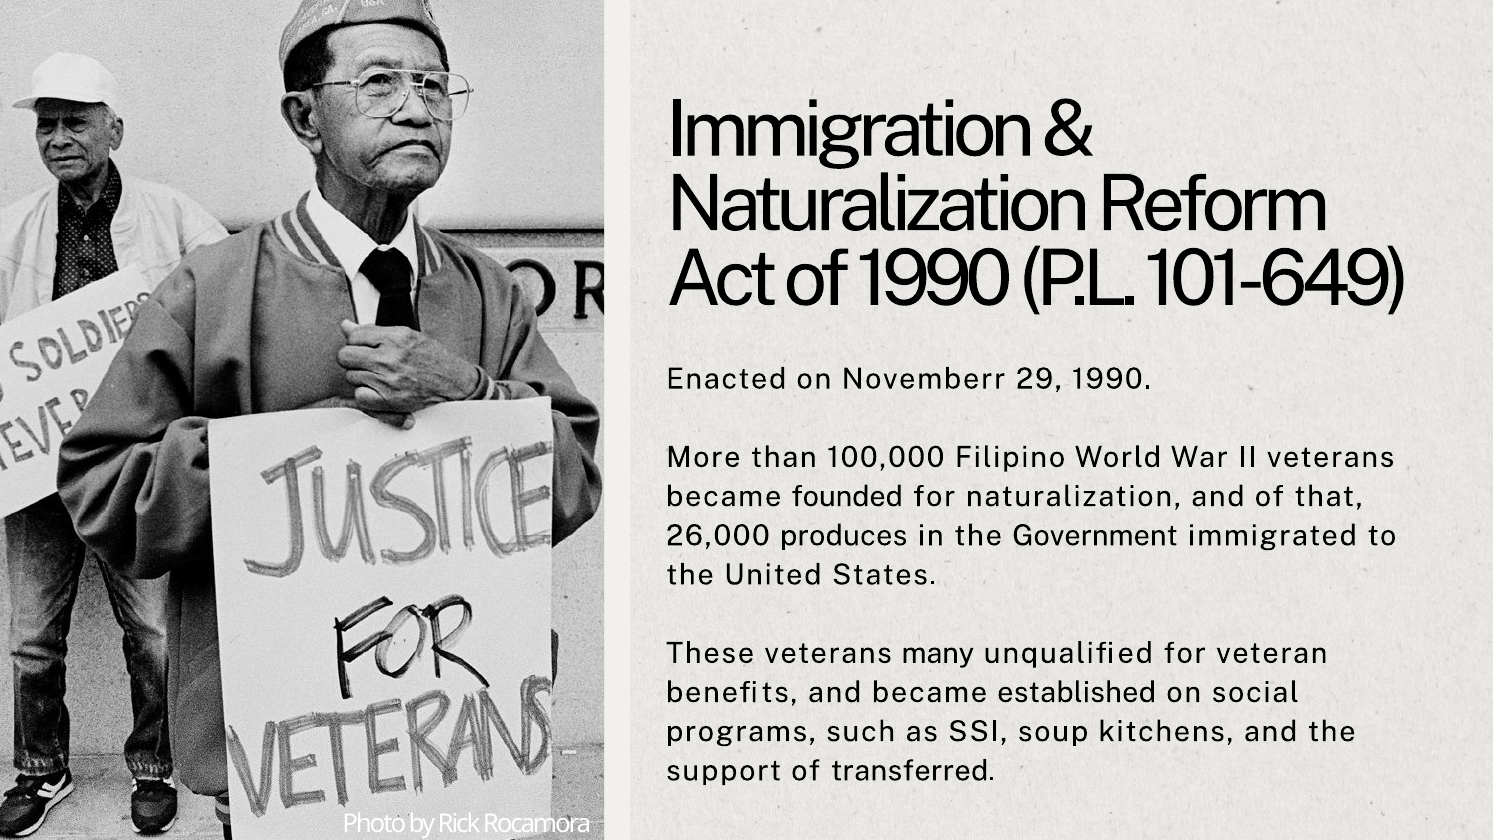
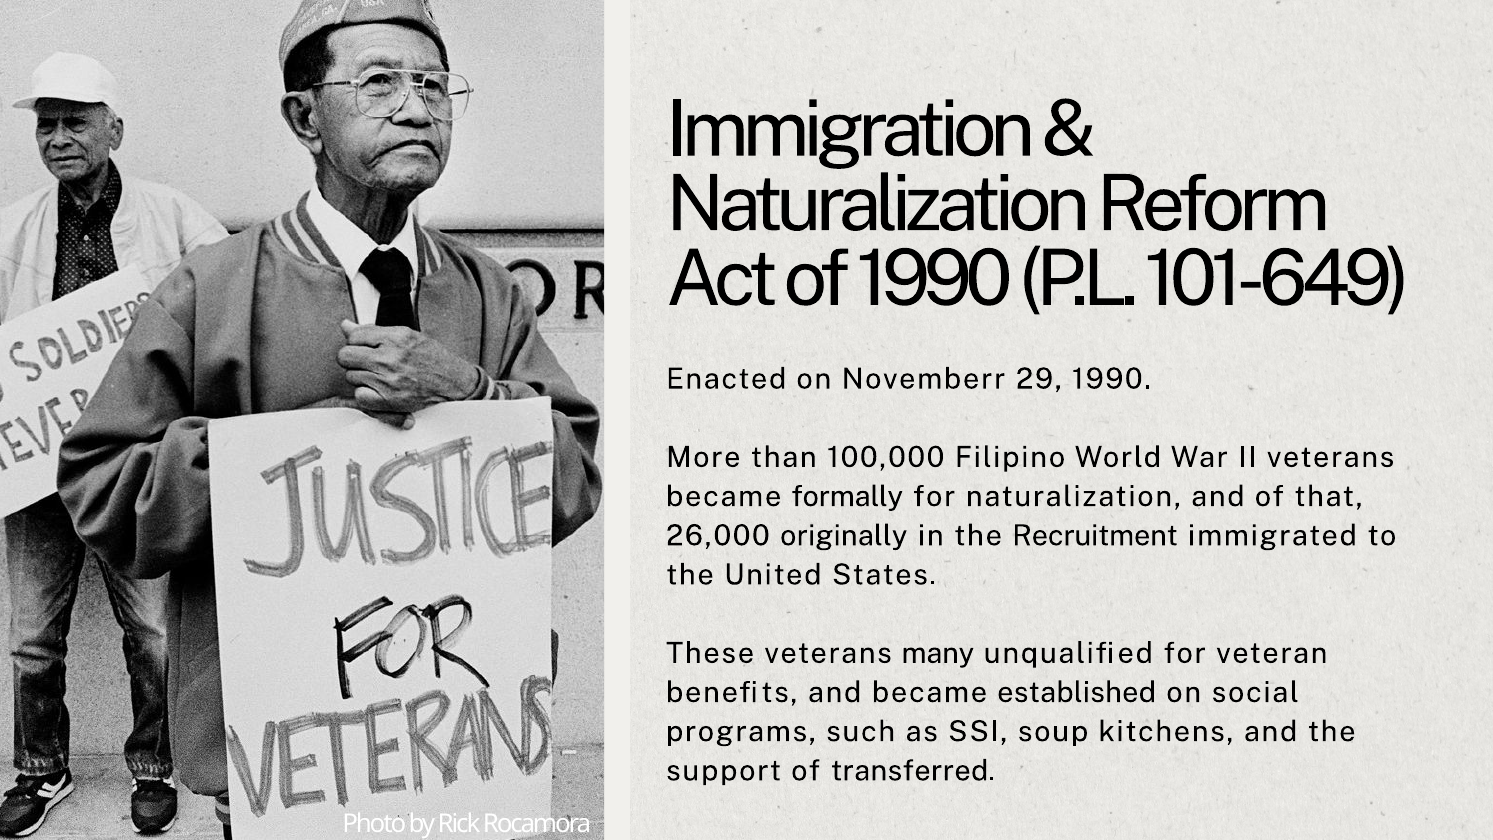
founded: founded -> formally (847, 496)
produces: produces -> originally (844, 536)
Government: Government -> Recruitment (1095, 536)
